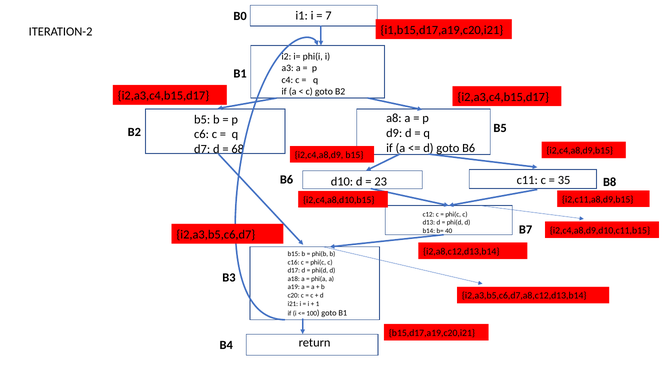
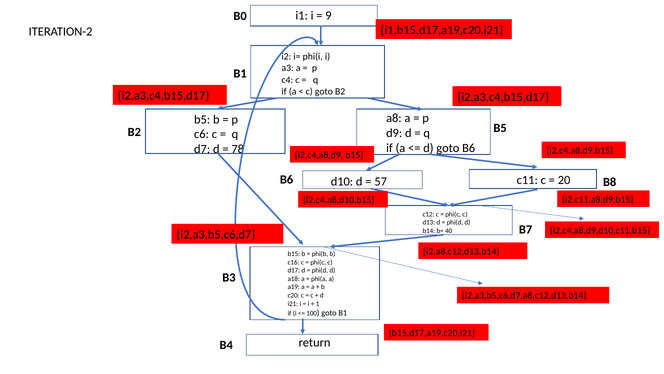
7: 7 -> 9 (328, 16)
68: 68 -> 78 (238, 149)
35: 35 -> 20 (564, 180)
23: 23 -> 57 (381, 181)
